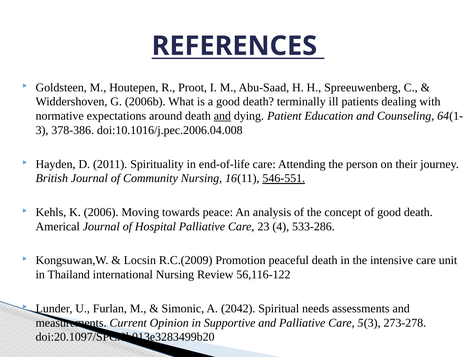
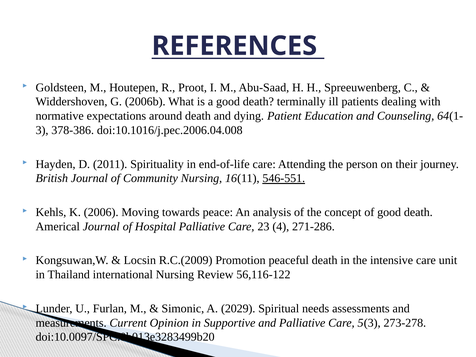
and underline: present -> none (222, 116)
533-286: 533-286 -> 271-286 (313, 227)
2042: 2042 -> 2029 (238, 308)
doi:20.1097/SPC.0b013e3283499b20: doi:20.1097/SPC.0b013e3283499b20 -> doi:10.0097/SPC.0b013e3283499b20 (125, 337)
